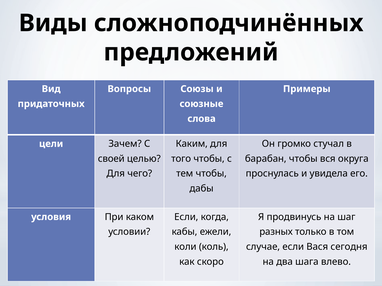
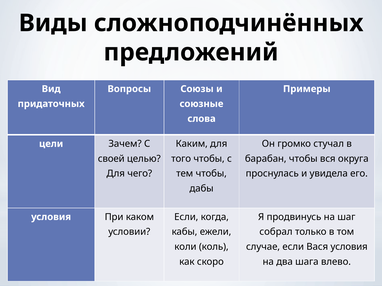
разных: разных -> собрал (276, 232)
Вася сегодня: сегодня -> условия (349, 247)
